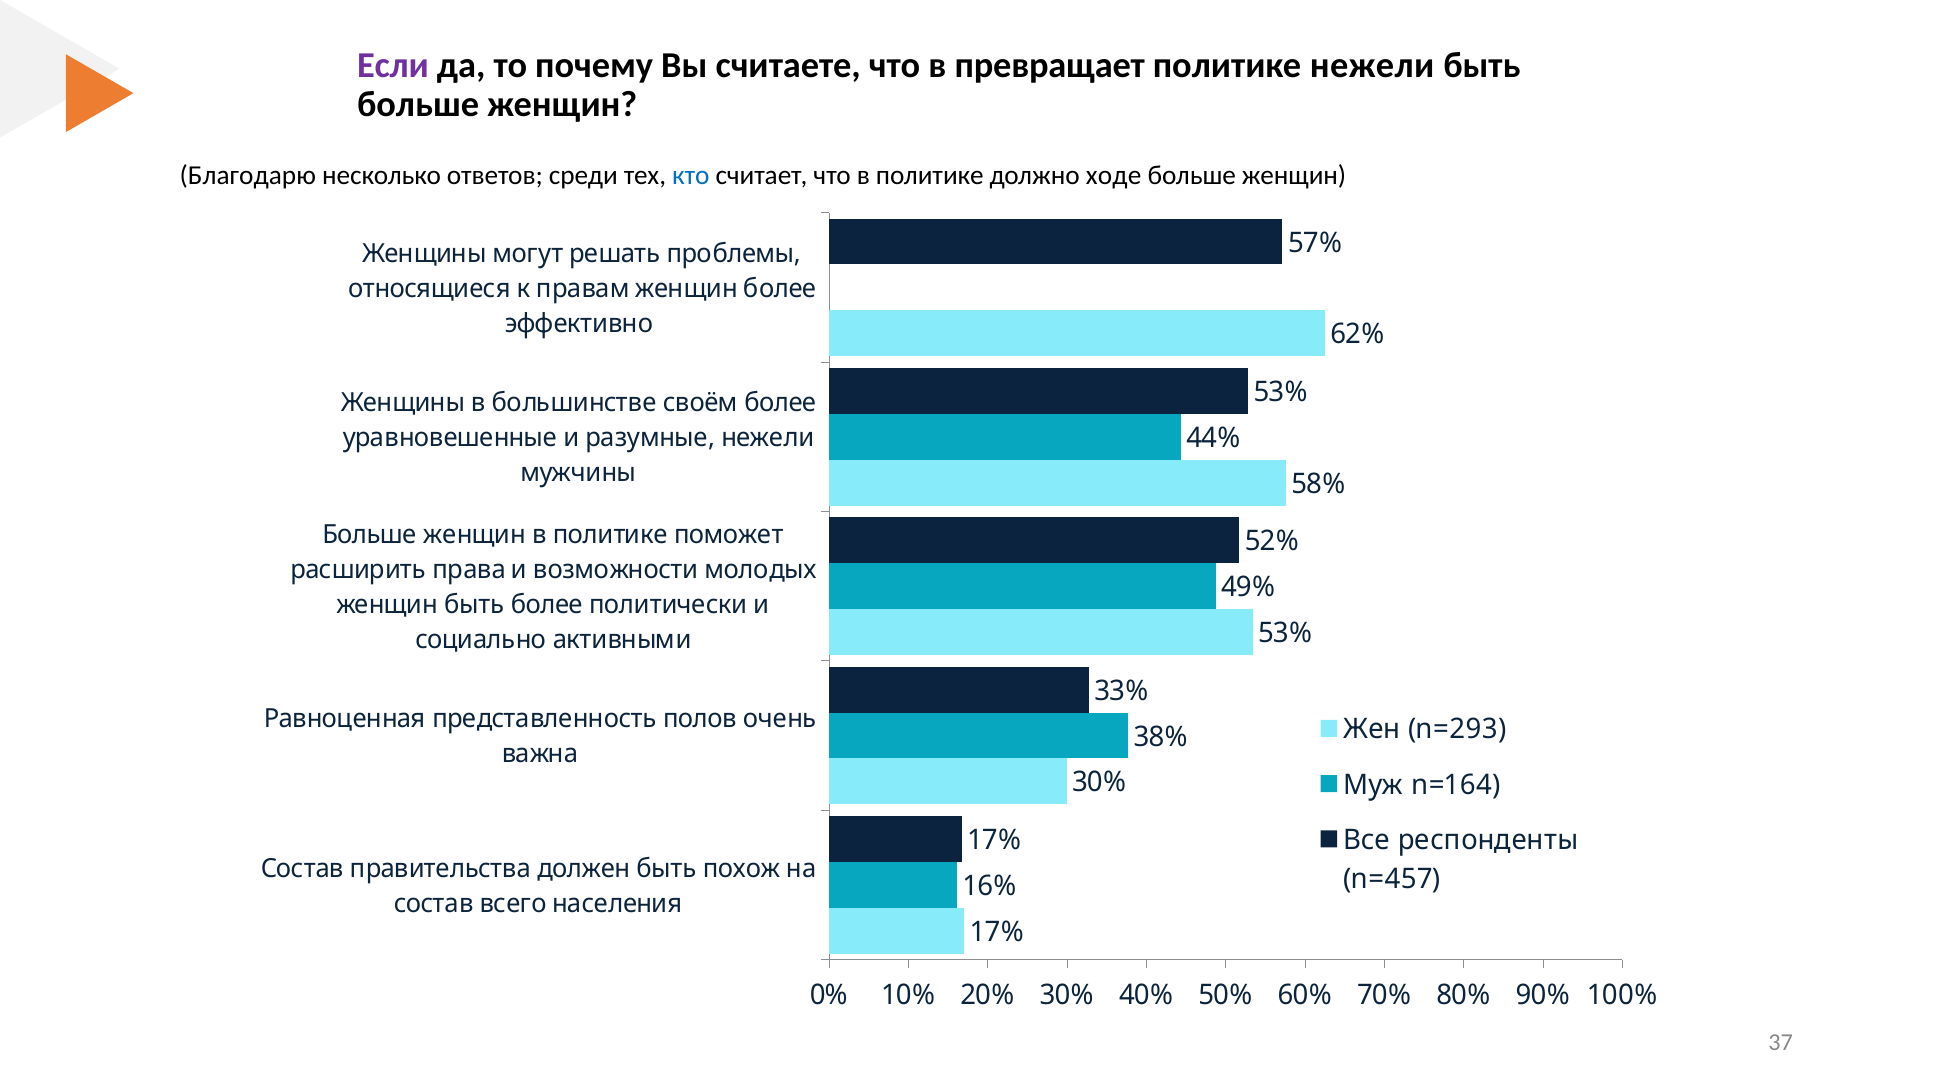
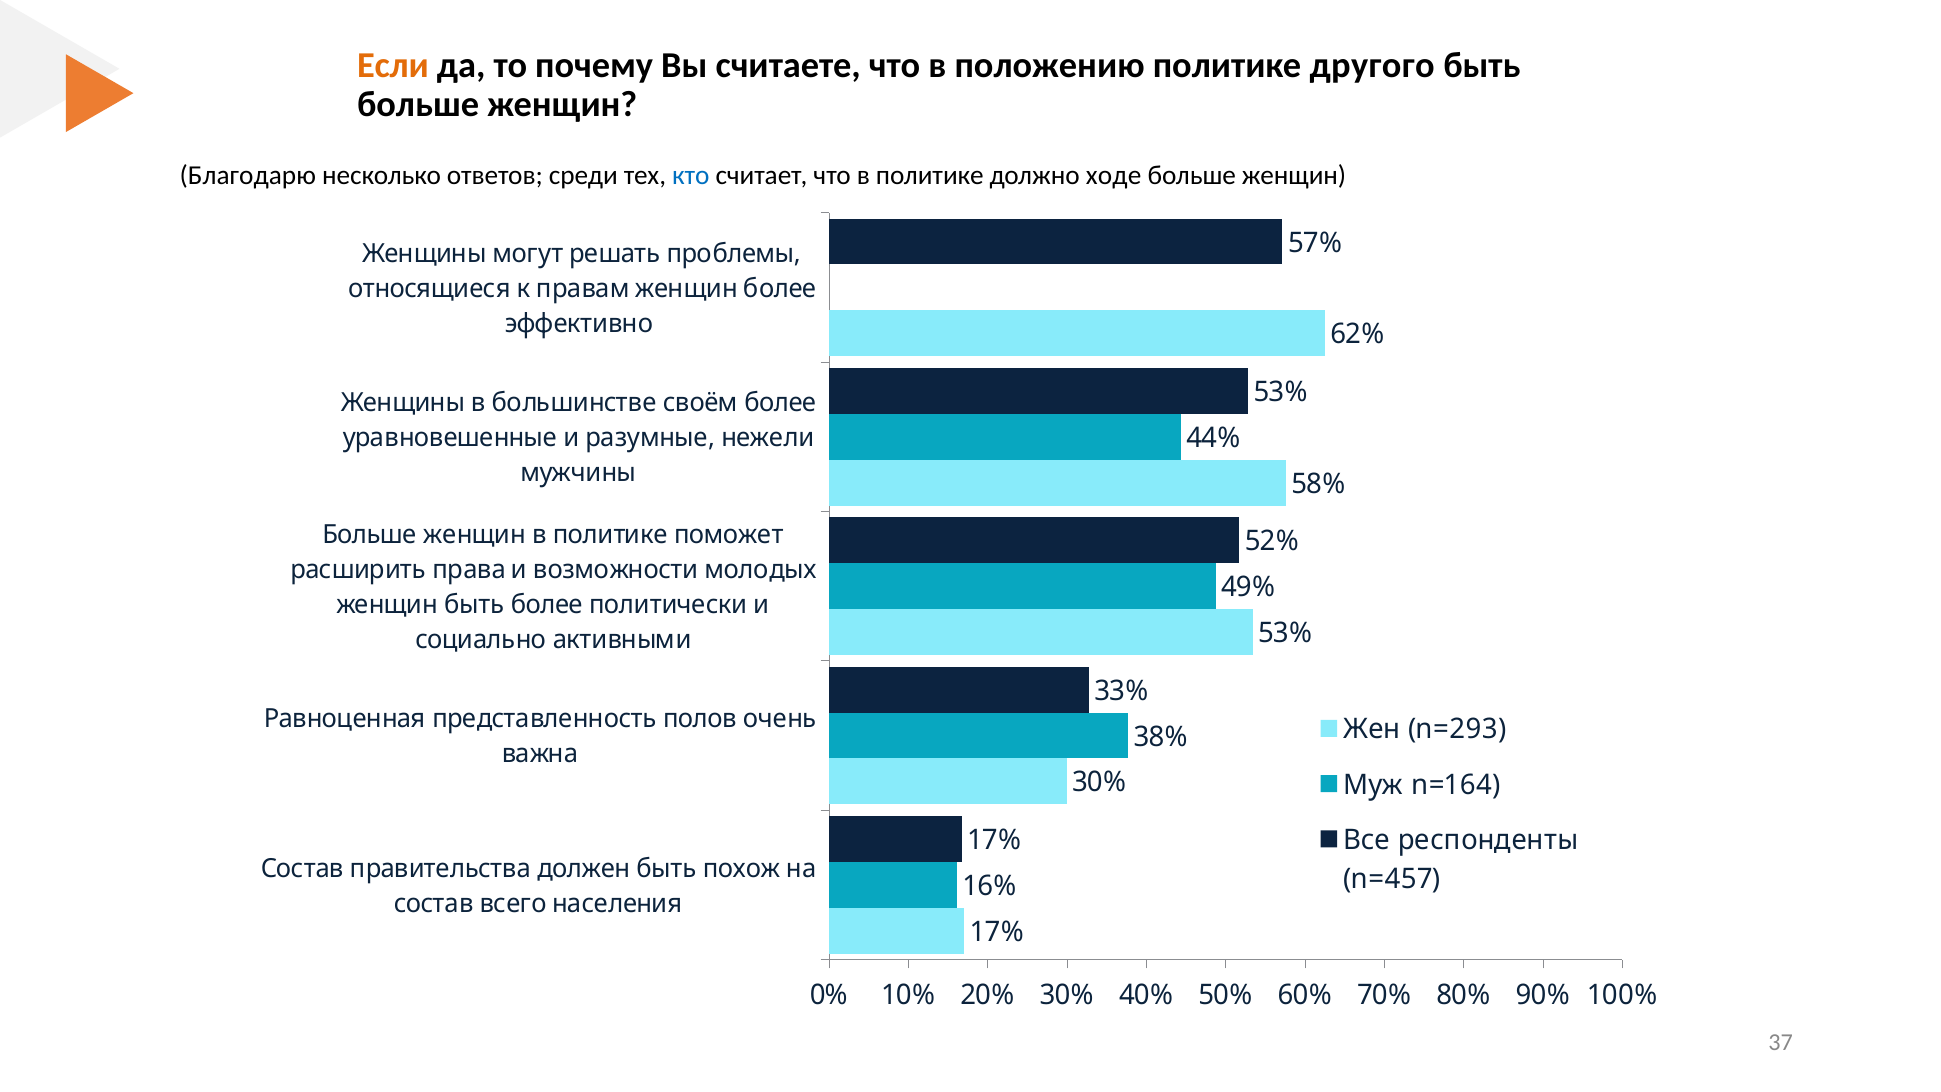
Если colour: purple -> orange (393, 66)
превращает: превращает -> положению (1050, 66)
политике нежели: нежели -> другого (1372, 66)
